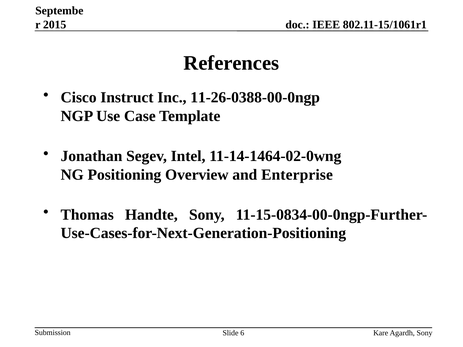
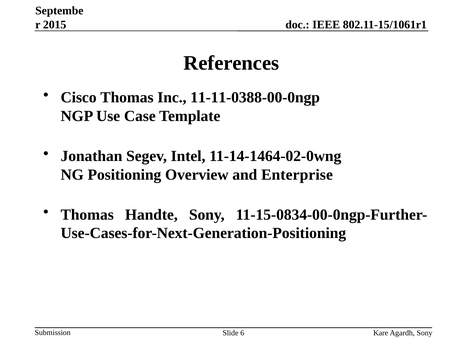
Cisco Instruct: Instruct -> Thomas (127, 98)
11-26-0388-00-0ngp: 11-26-0388-00-0ngp -> 11-11-0388-00-0ngp (255, 98)
